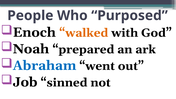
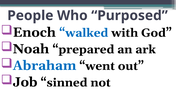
walked colour: orange -> blue (84, 33)
